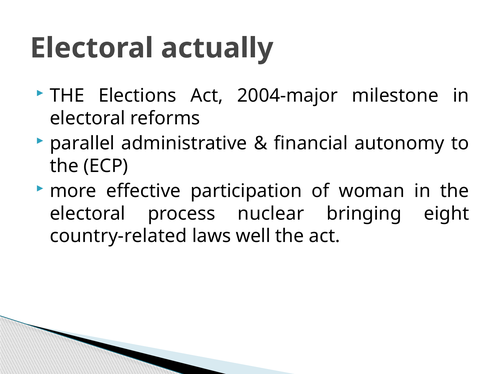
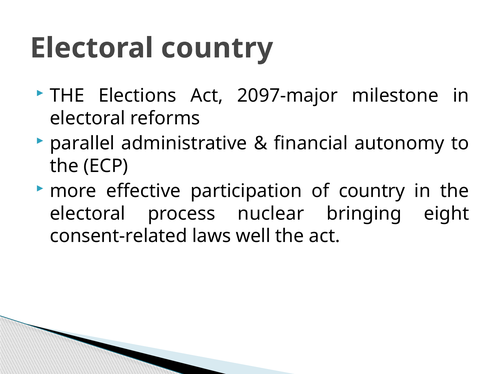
Electoral actually: actually -> country (217, 48)
2004-major: 2004-major -> 2097-major (288, 96)
of woman: woman -> country (372, 191)
country-related: country-related -> consent-related (119, 236)
